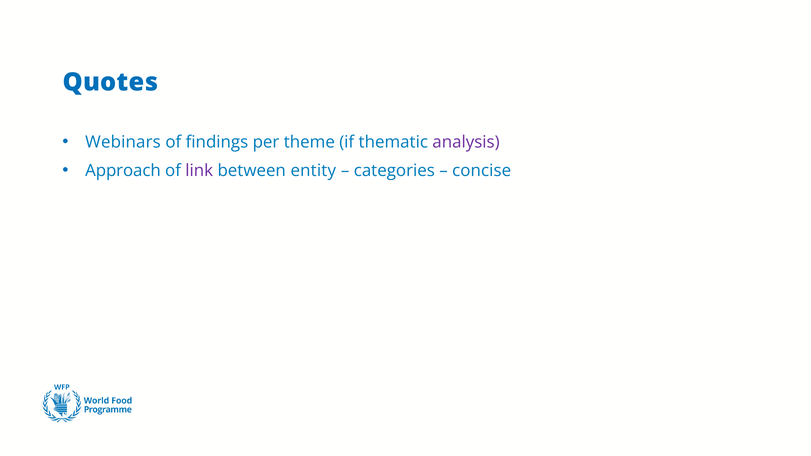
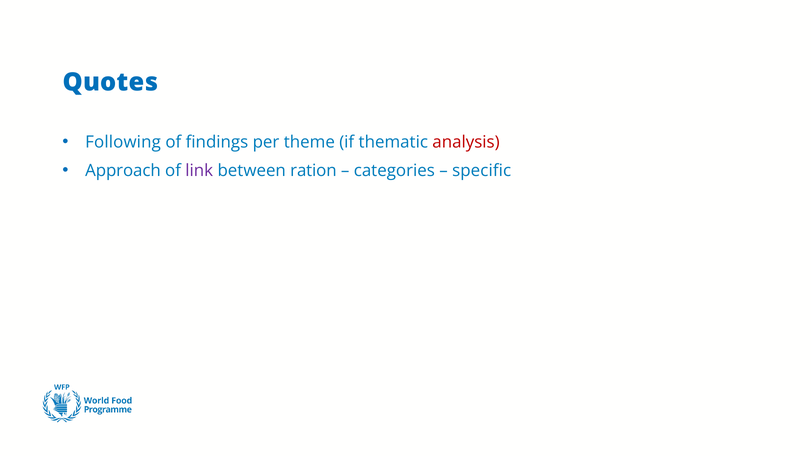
Webinars: Webinars -> Following (123, 142)
analysis colour: purple -> red (466, 142)
entity: entity -> ration (313, 171)
concise: concise -> specific (482, 171)
